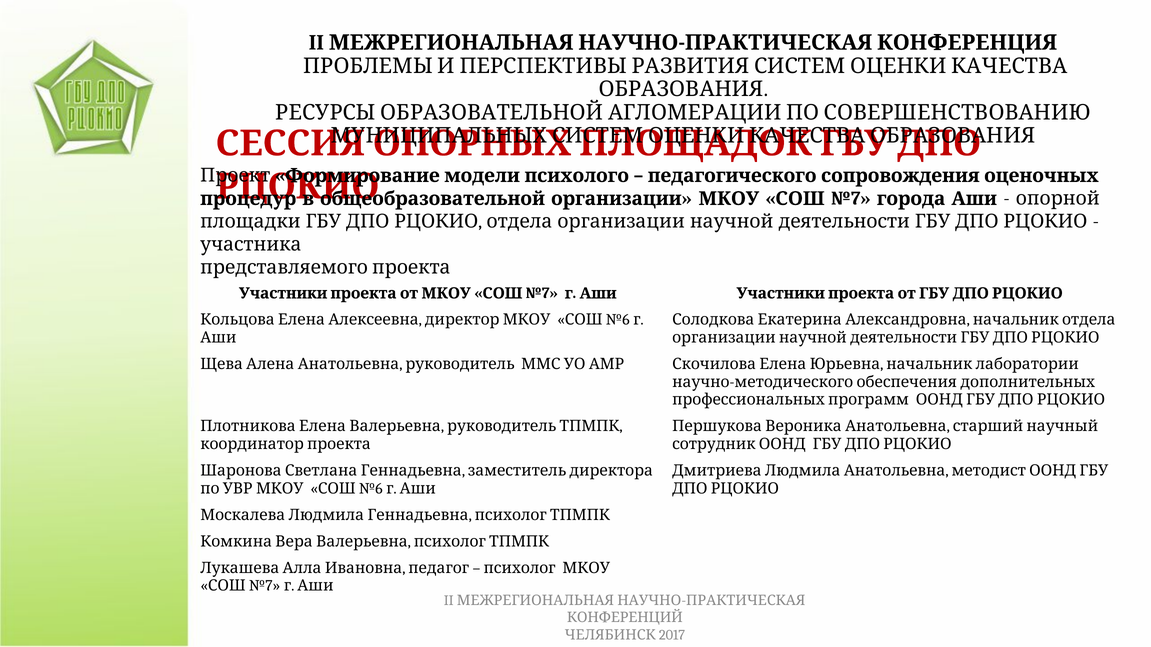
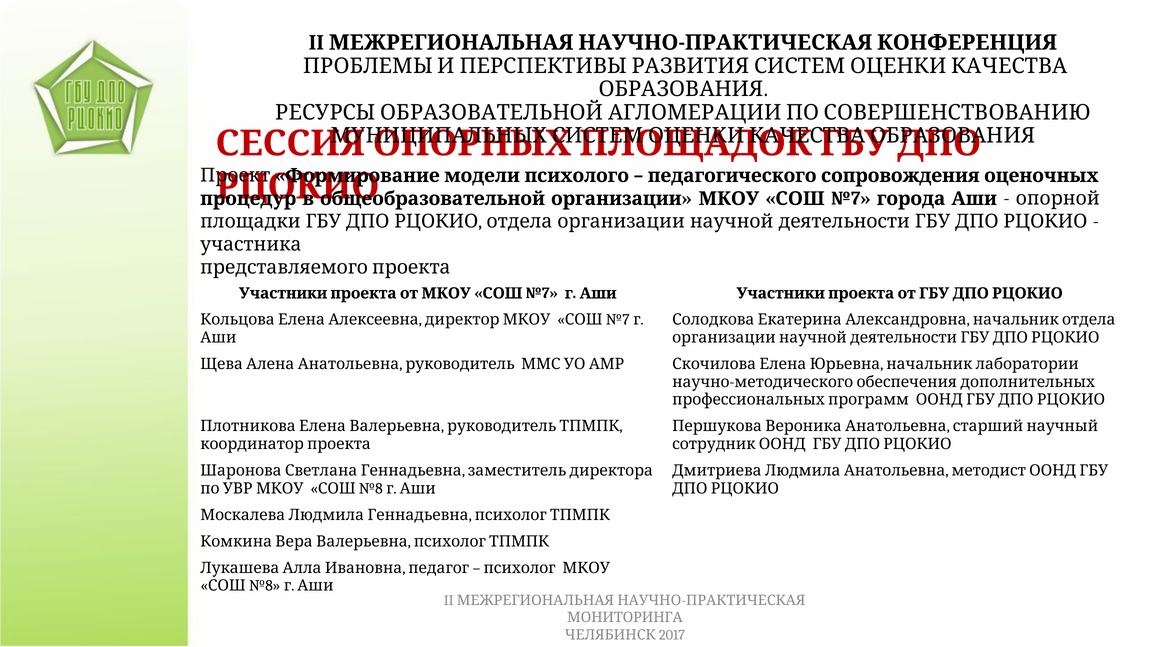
№6: №6 -> №7 (618, 320)
№6: №6 -> №8 (371, 489)
№7: №7 -> №8 (265, 586)
КОНФЕРЕНЦИЙ: КОНФЕРЕНЦИЙ -> МОНИТОРИНГА (625, 618)
